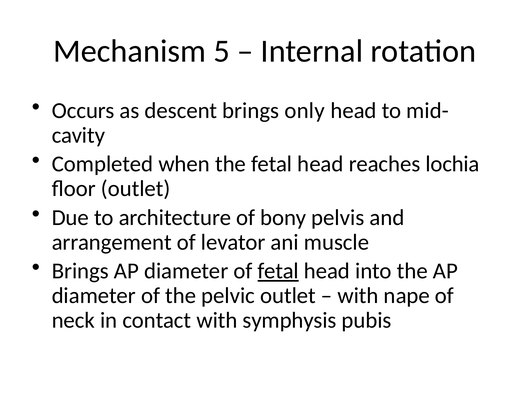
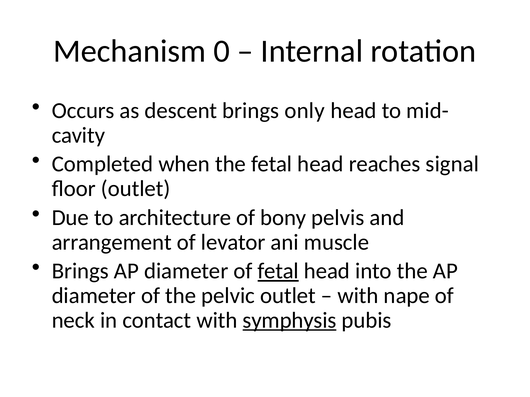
5: 5 -> 0 (222, 51)
lochia: lochia -> signal (452, 164)
symphysis underline: none -> present (290, 321)
